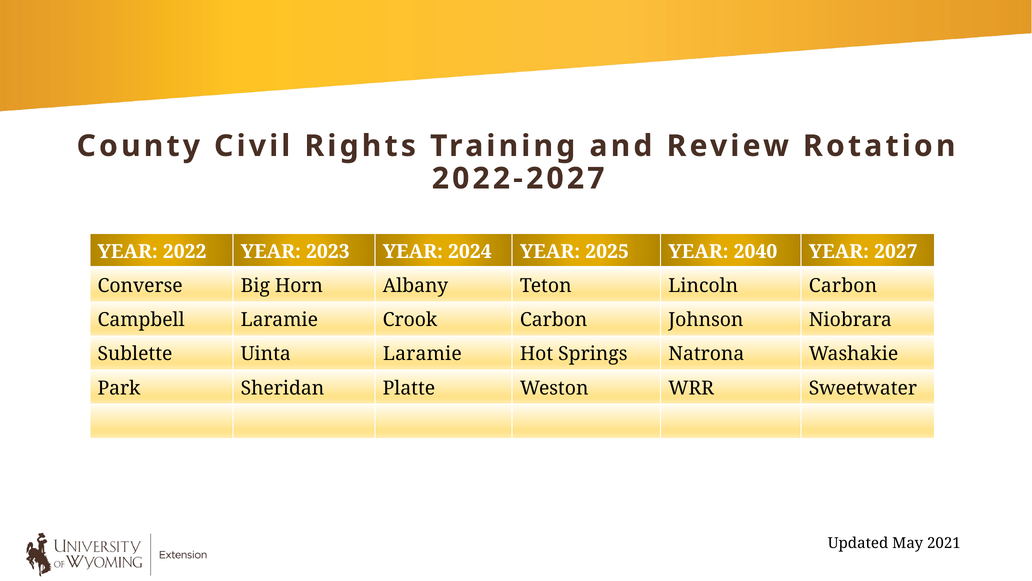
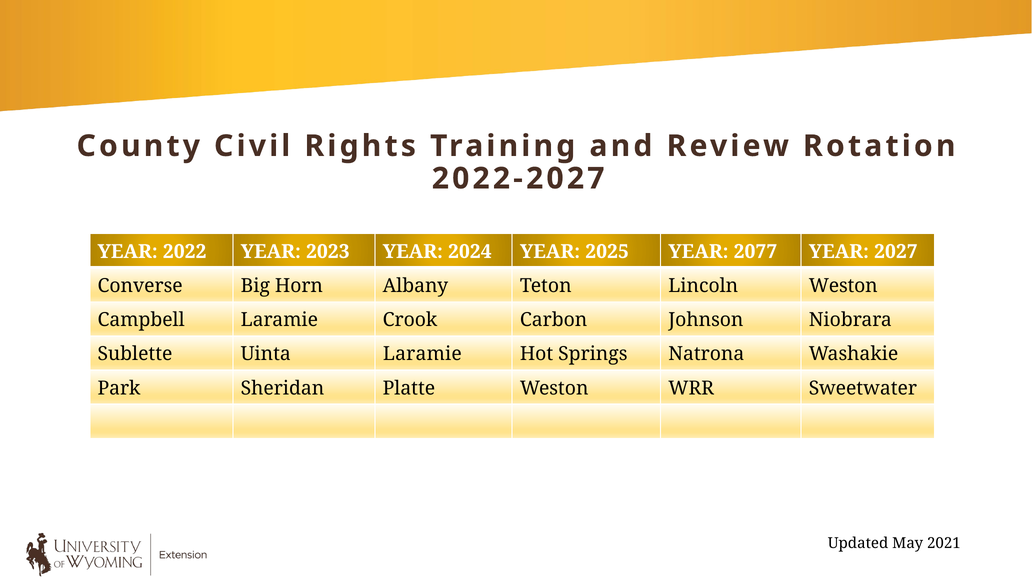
2040: 2040 -> 2077 (755, 251)
Lincoln Carbon: Carbon -> Weston (843, 285)
